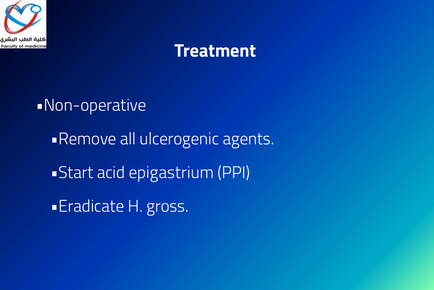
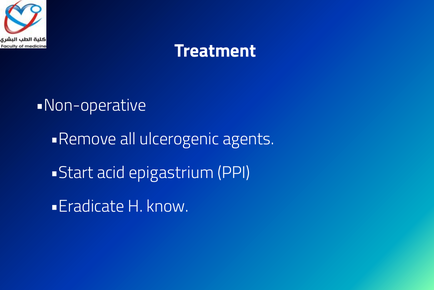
gross: gross -> know (168, 206)
